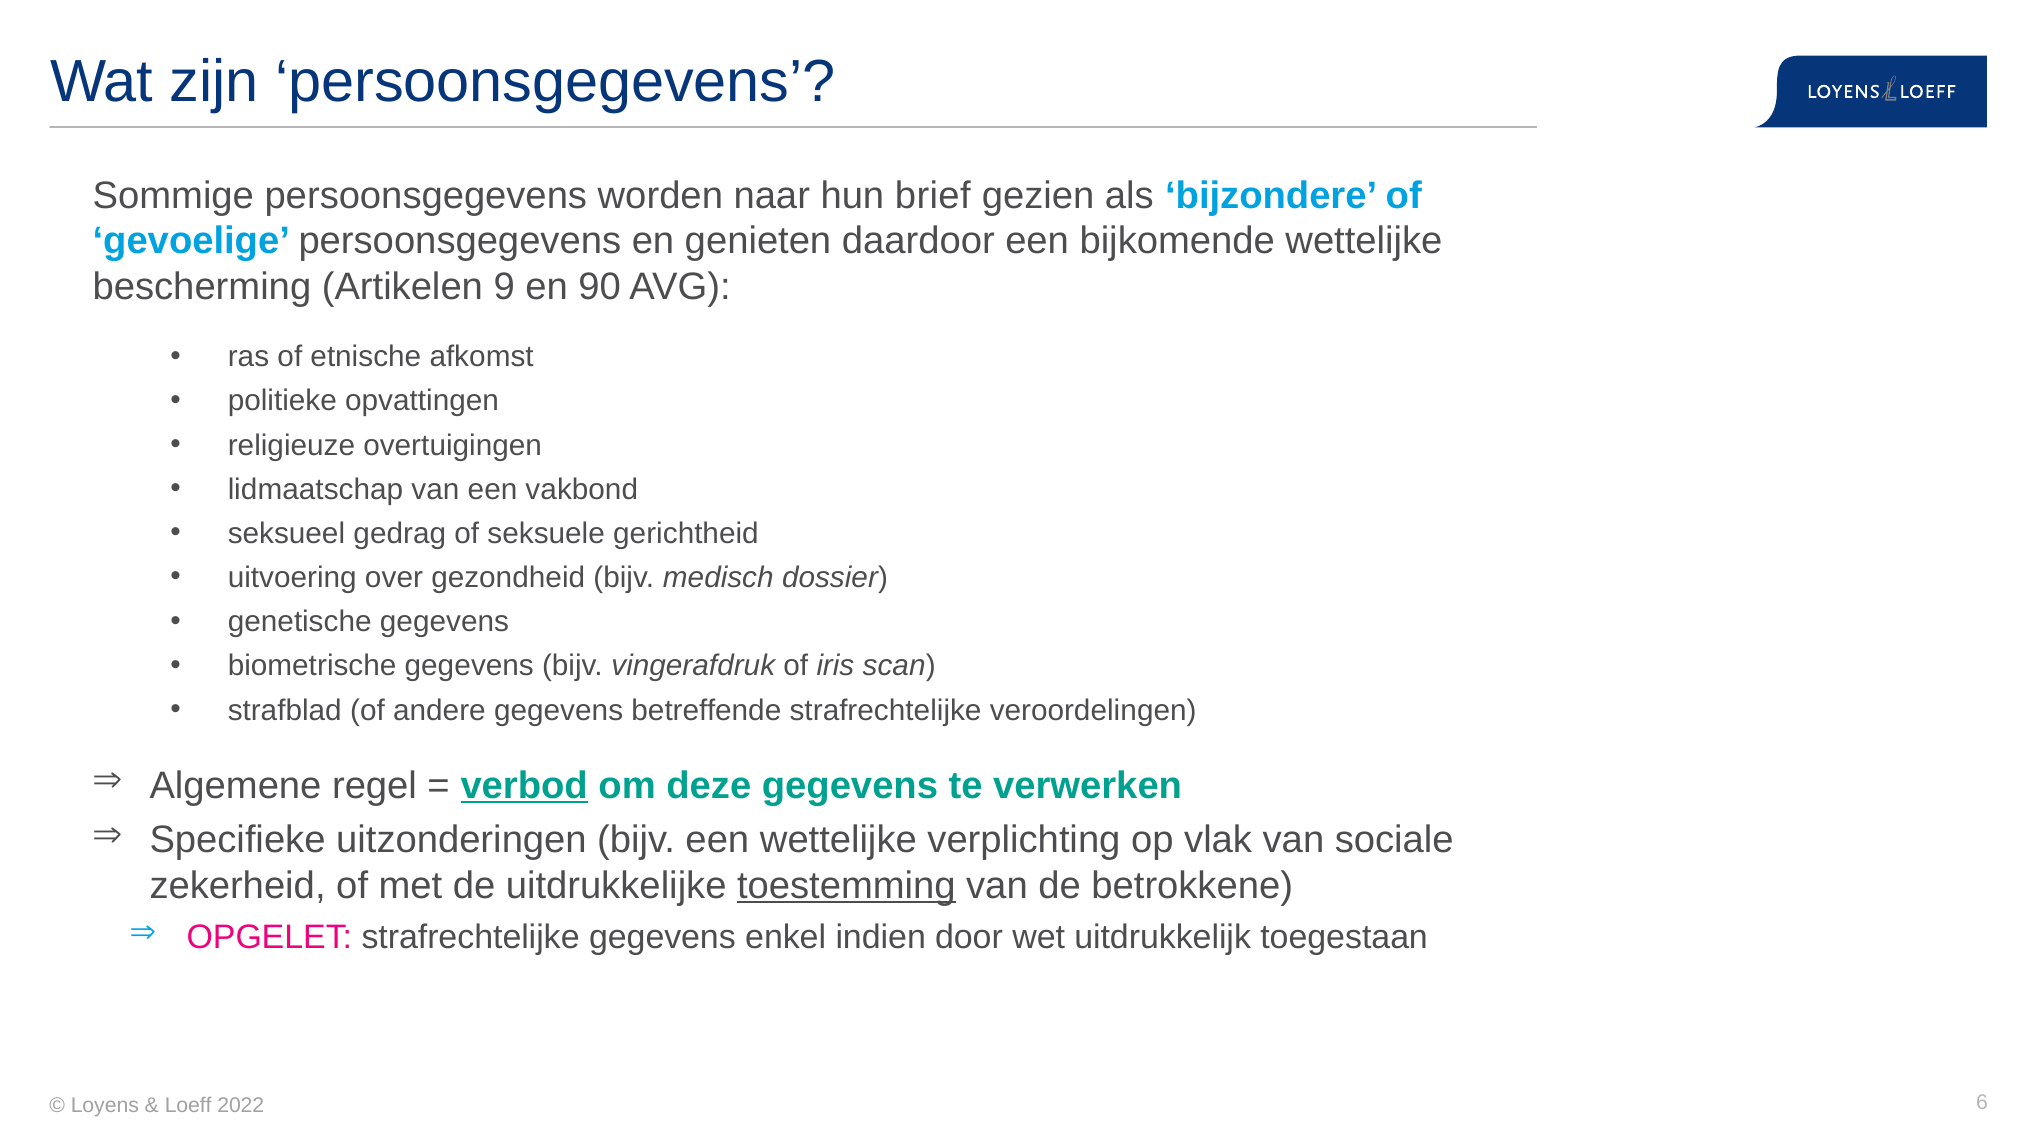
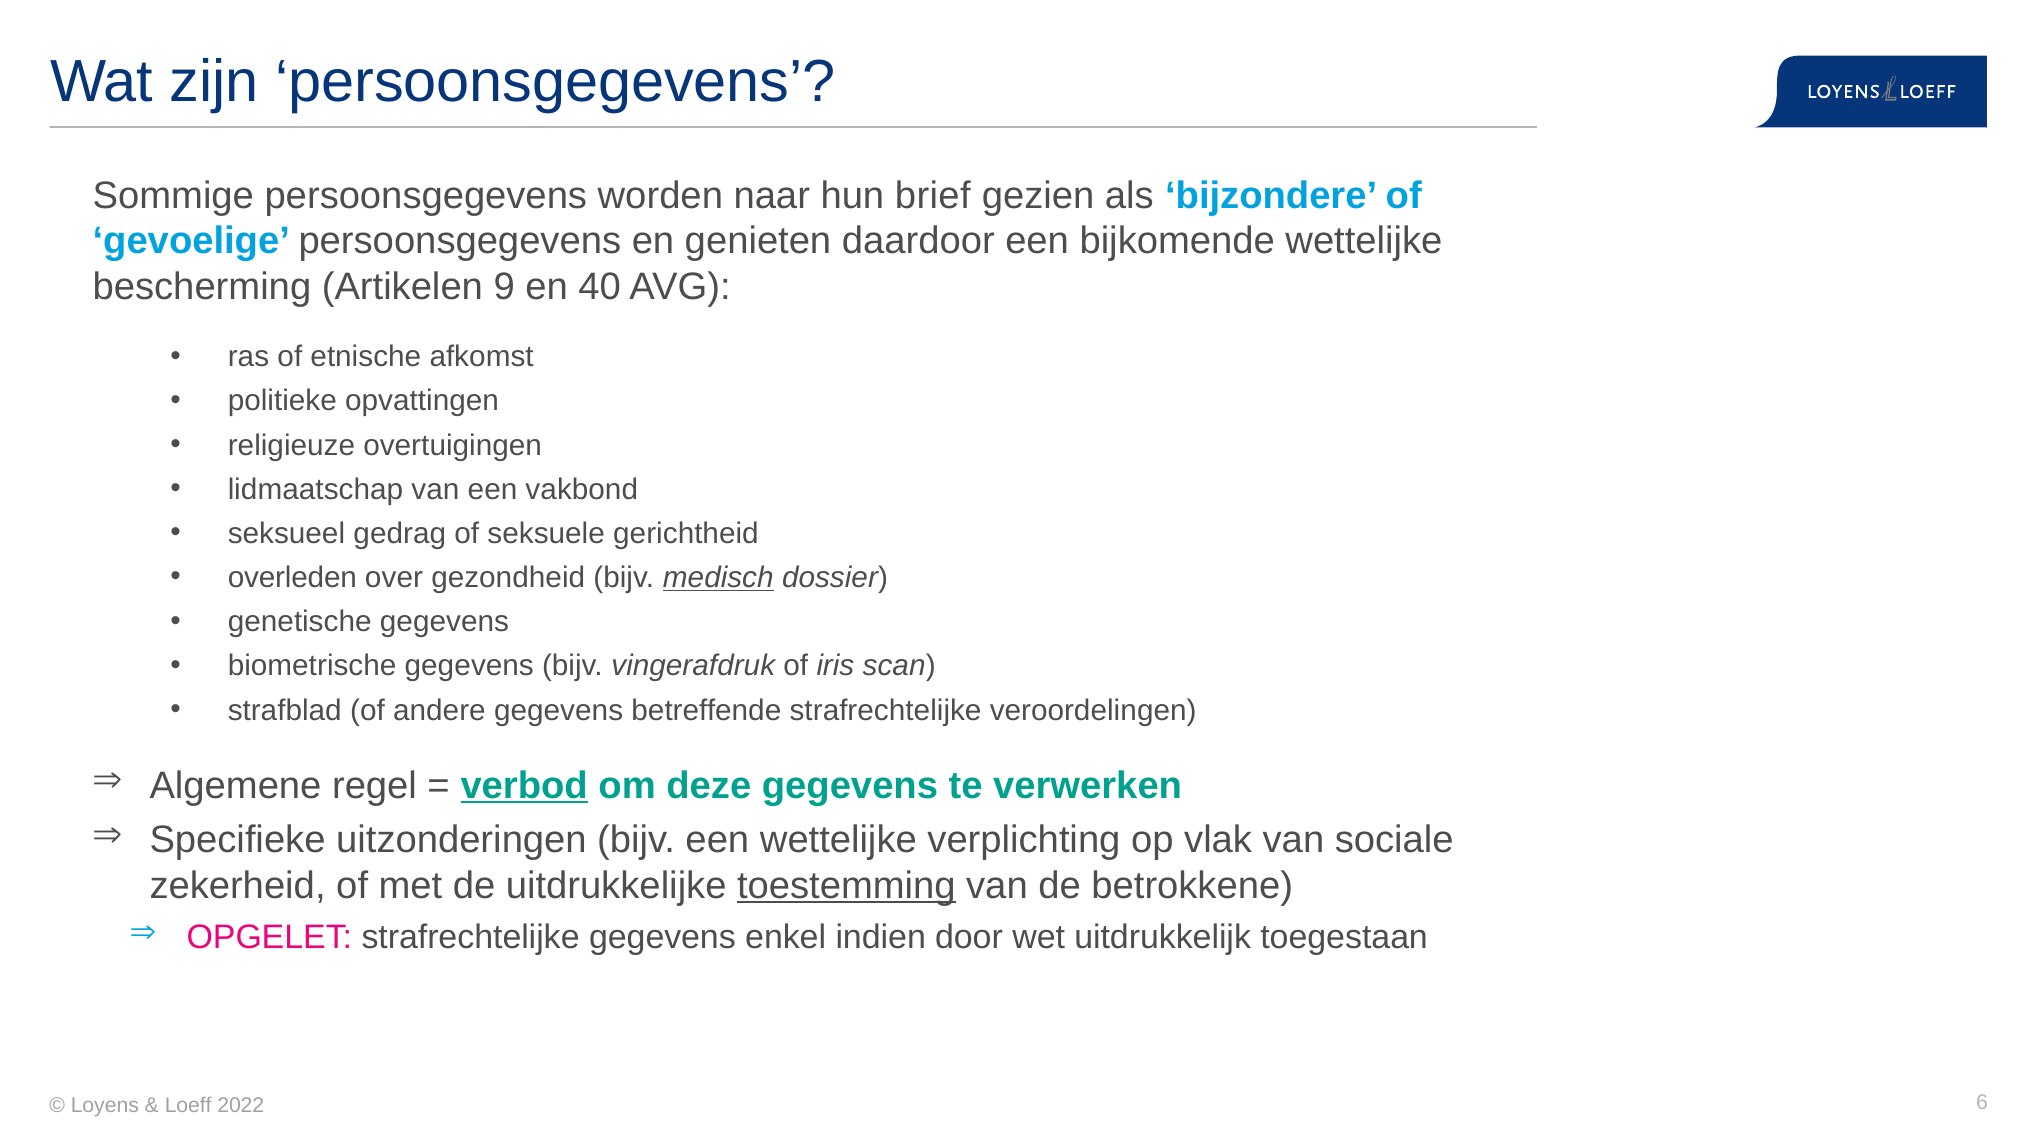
90: 90 -> 40 (600, 287)
uitvoering: uitvoering -> overleden (292, 578)
medisch underline: none -> present (718, 578)
